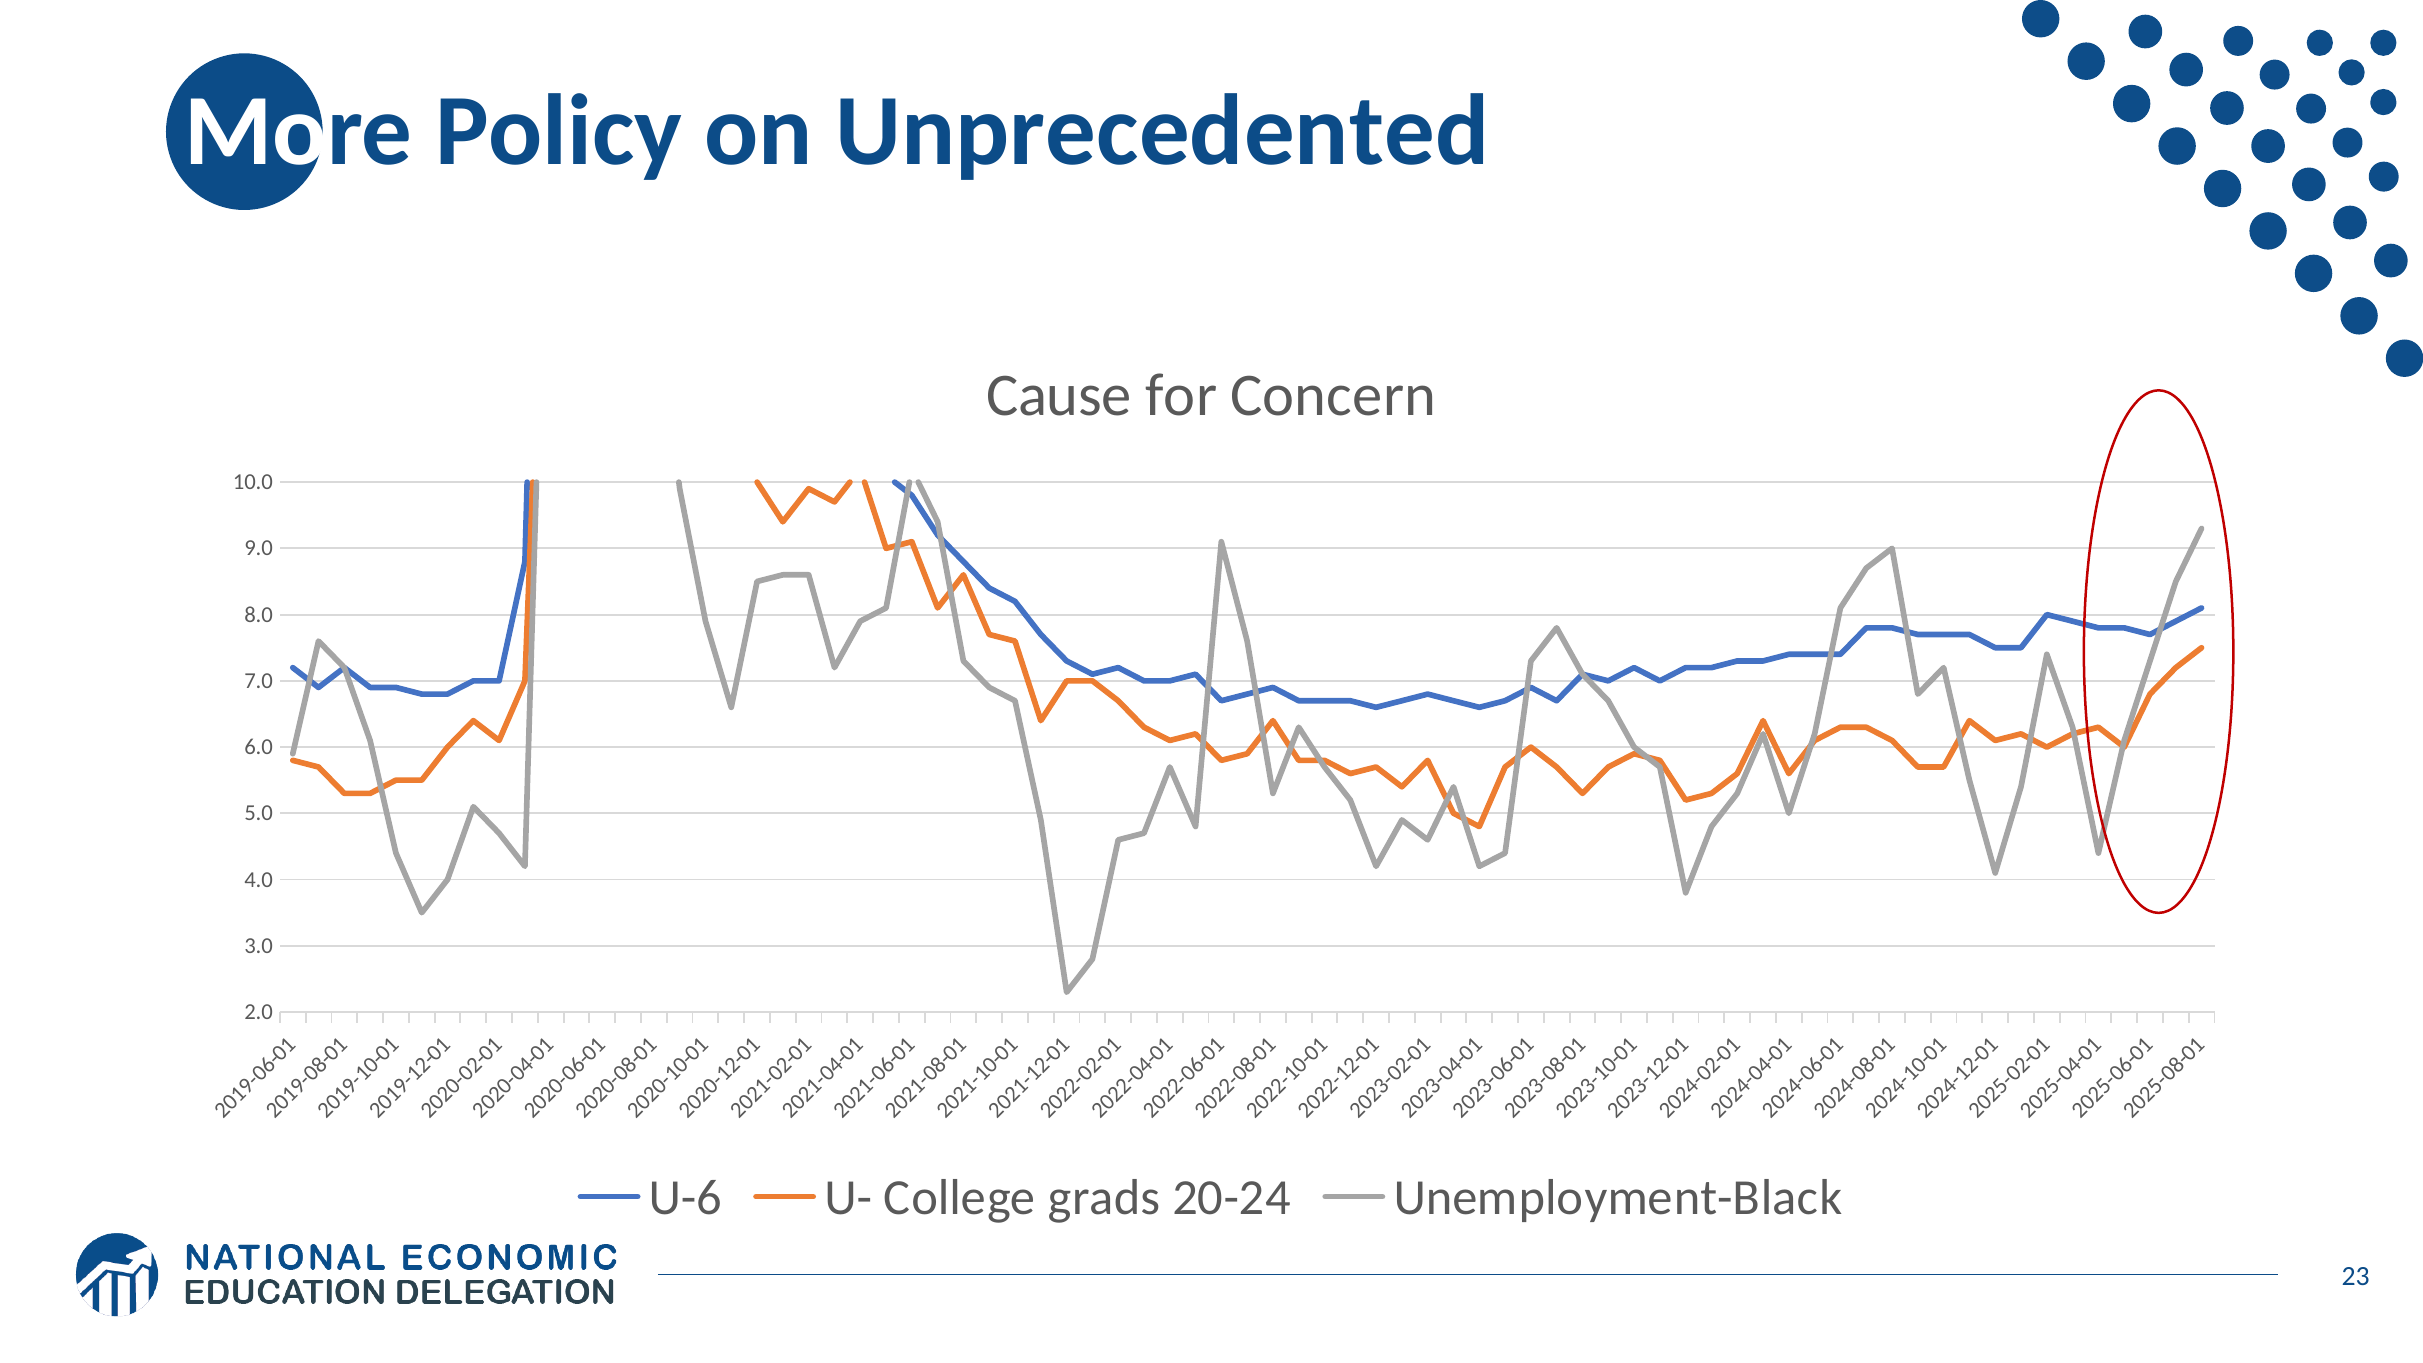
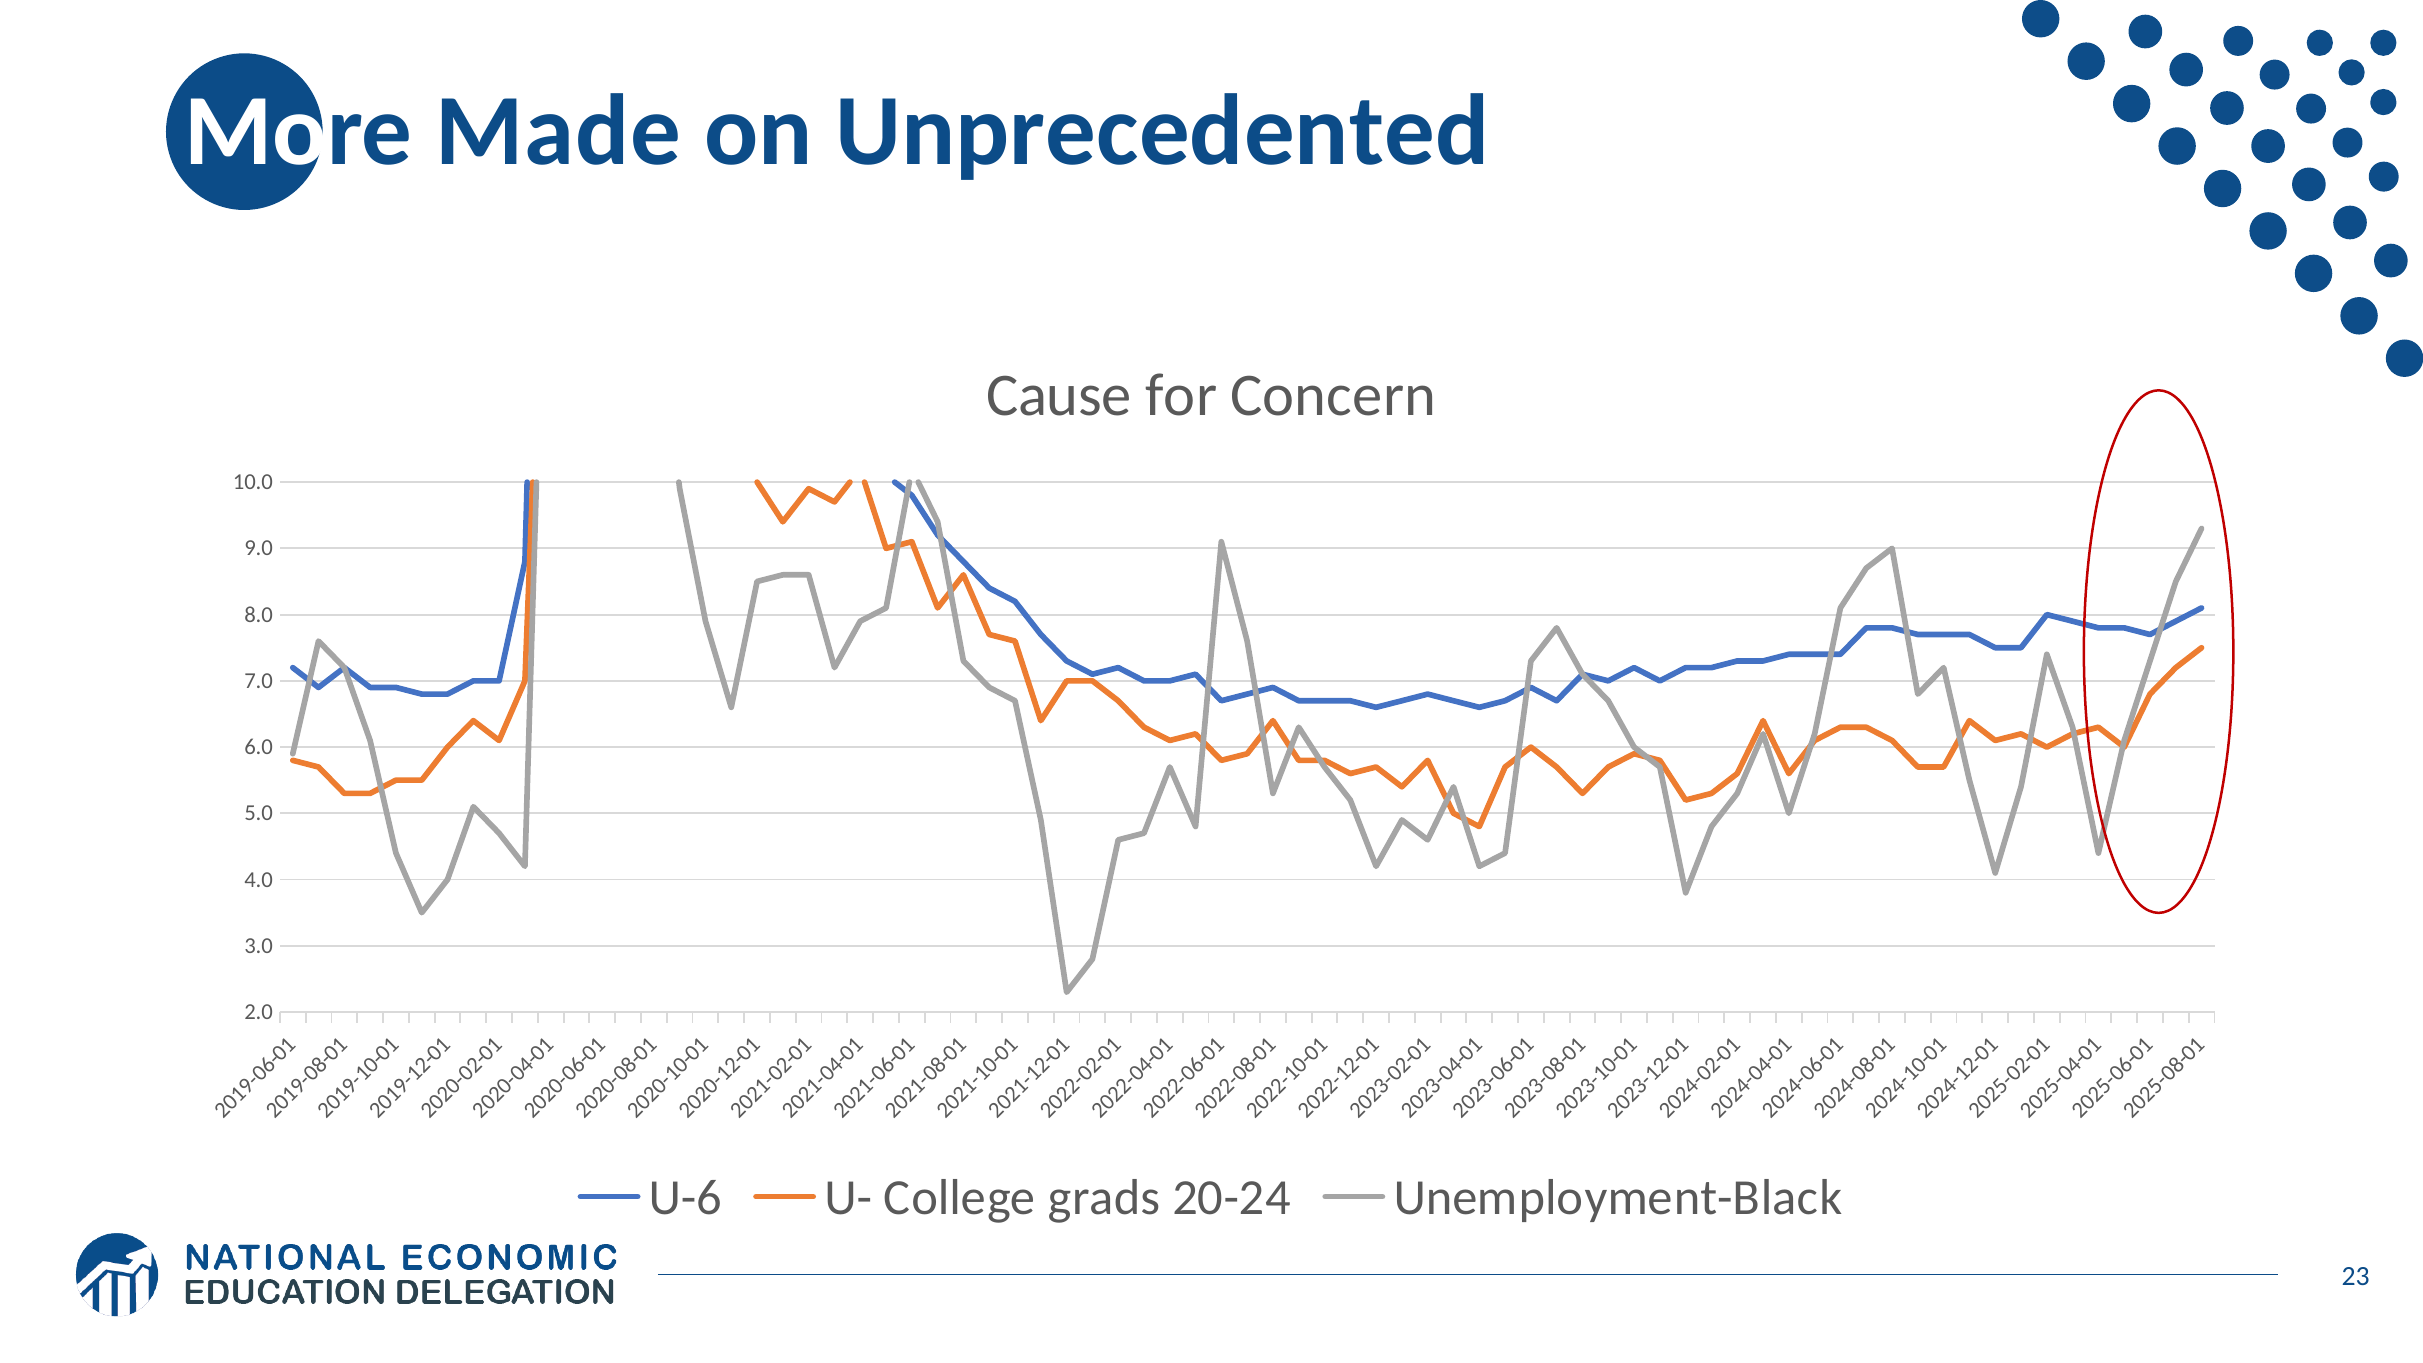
Policy: Policy -> Made (558, 131)
